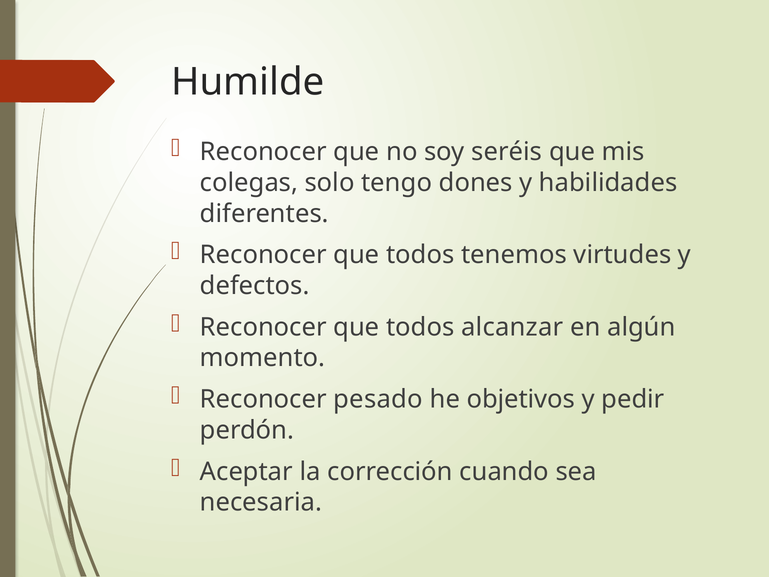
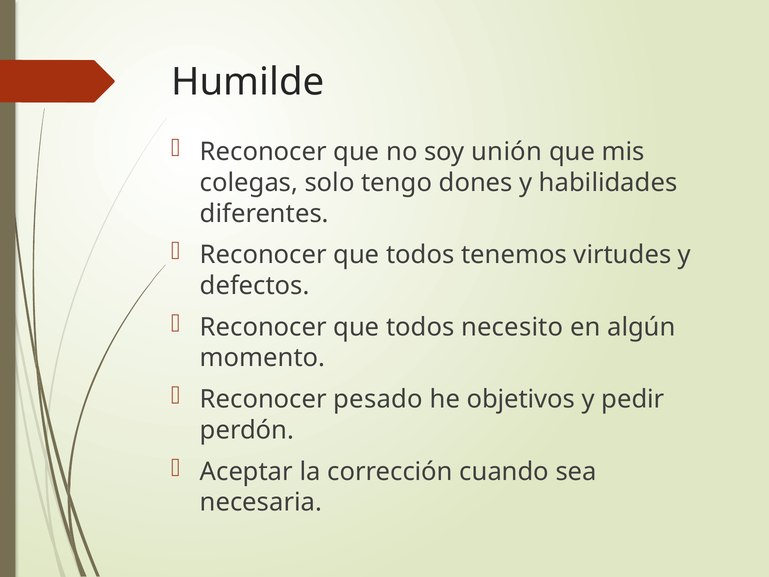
seréis: seréis -> unión (507, 152)
alcanzar: alcanzar -> necesito (512, 327)
